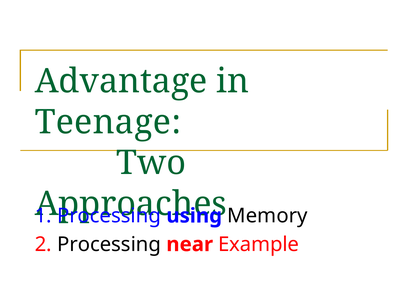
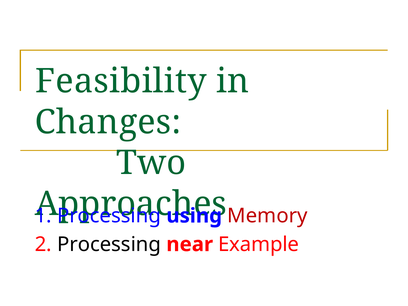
Advantage: Advantage -> Feasibility (121, 81)
Teenage: Teenage -> Changes (108, 122)
Memory colour: black -> red (267, 216)
